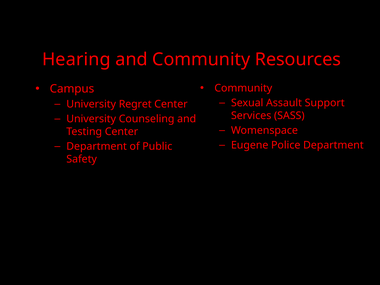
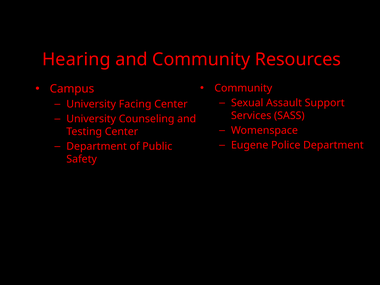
Regret: Regret -> Facing (135, 104)
